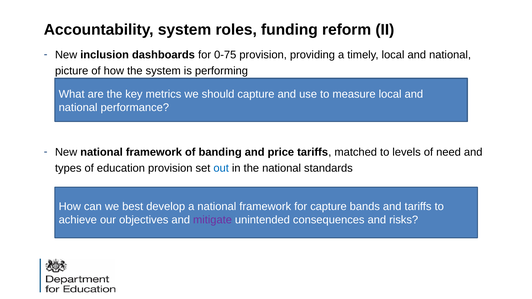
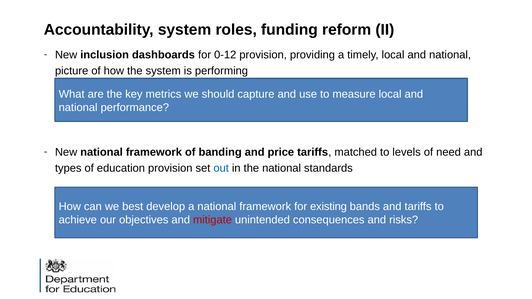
0-75: 0-75 -> 0-12 (225, 55)
for capture: capture -> existing (329, 207)
mitigate colour: purple -> red (212, 220)
